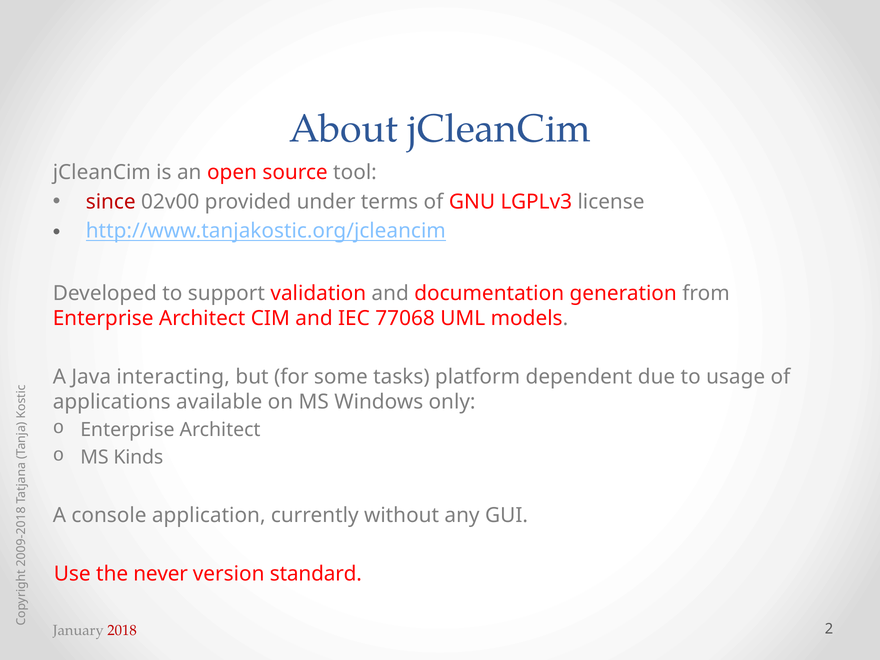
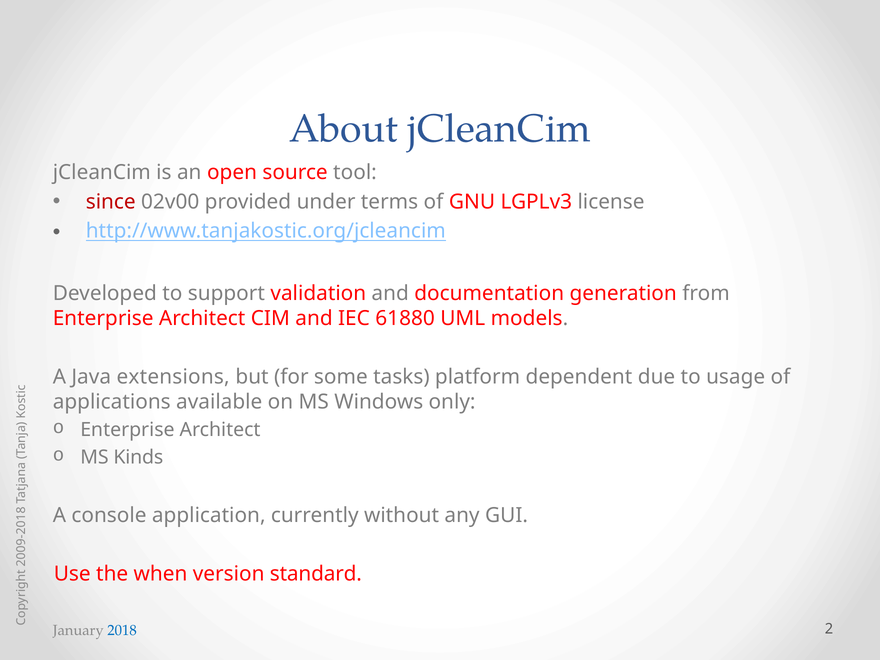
77068: 77068 -> 61880 (405, 318)
interacting: interacting -> extensions (173, 377)
never: never -> when (161, 574)
2018 colour: red -> blue (122, 630)
